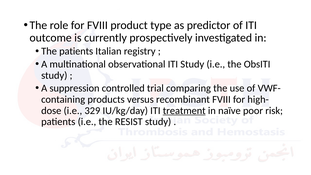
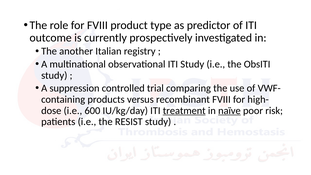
The patients: patients -> another (76, 51)
329: 329 -> 600 (92, 111)
naïve underline: none -> present (229, 111)
